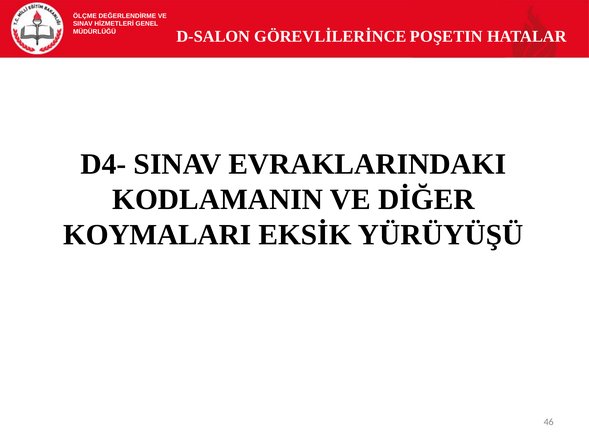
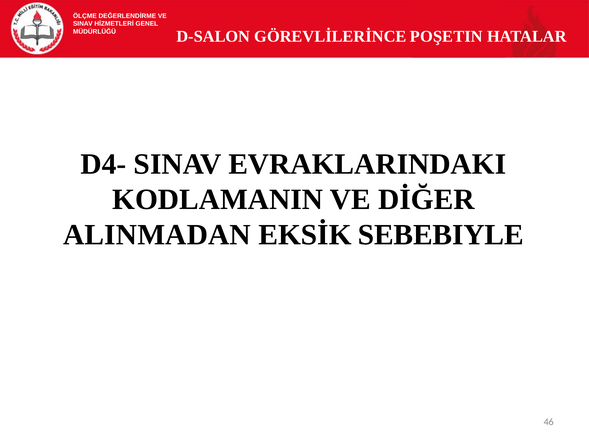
KOYMALARI: KOYMALARI -> ALINMADAN (157, 235)
YÜRÜYÜŞÜ: YÜRÜYÜŞÜ -> SEBEBIYLE (441, 235)
